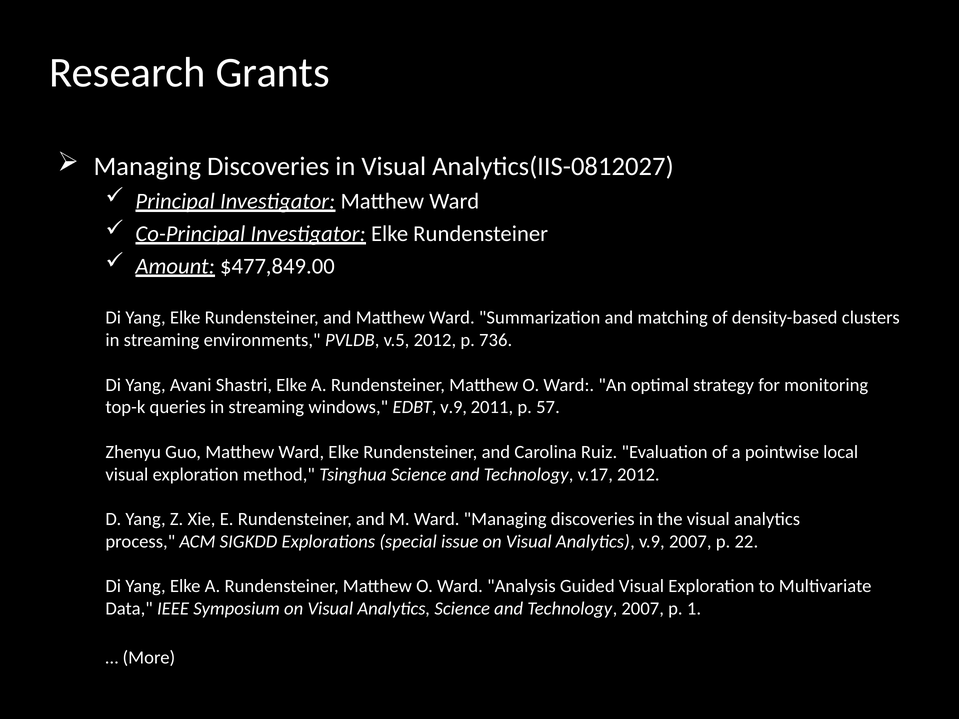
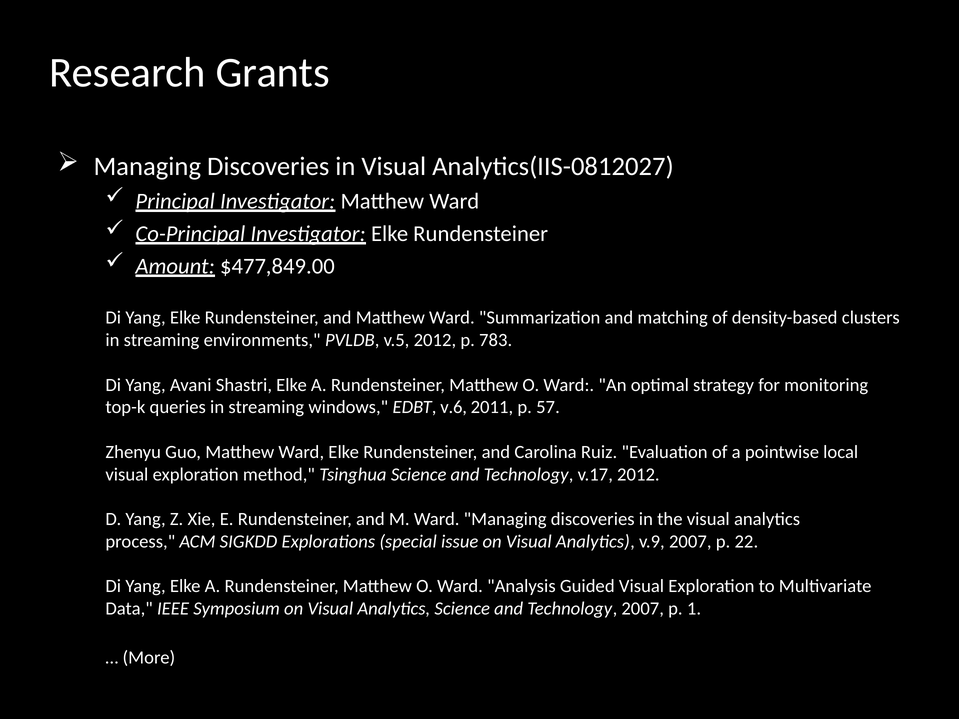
736: 736 -> 783 (496, 340)
EDBT v.9: v.9 -> v.6 (454, 407)
